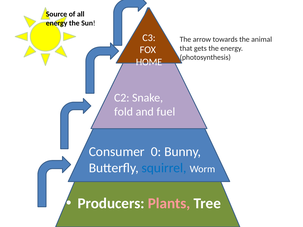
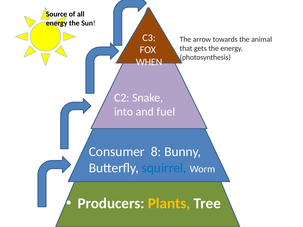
HOME: HOME -> WHEN (149, 62)
fold: fold -> into (124, 112)
0: 0 -> 8 (156, 152)
Plants colour: pink -> yellow (169, 204)
